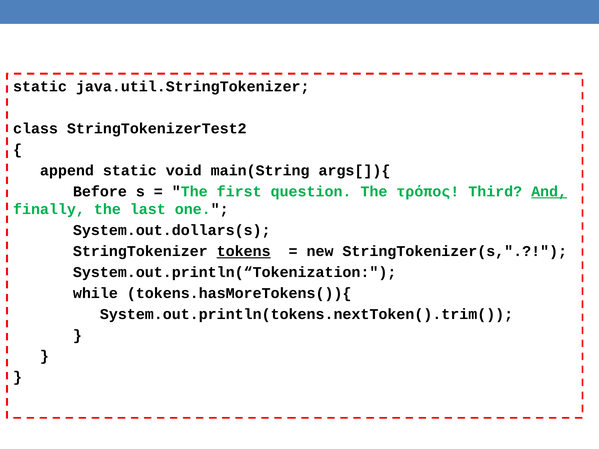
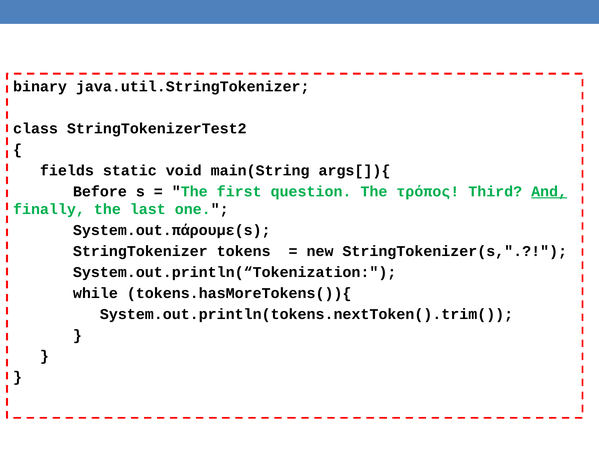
static: static -> binary (40, 87)
append: append -> fields (67, 171)
System.out.dollars(s: System.out.dollars(s -> System.out.πάρουμε(s (172, 230)
tokens underline: present -> none (244, 251)
